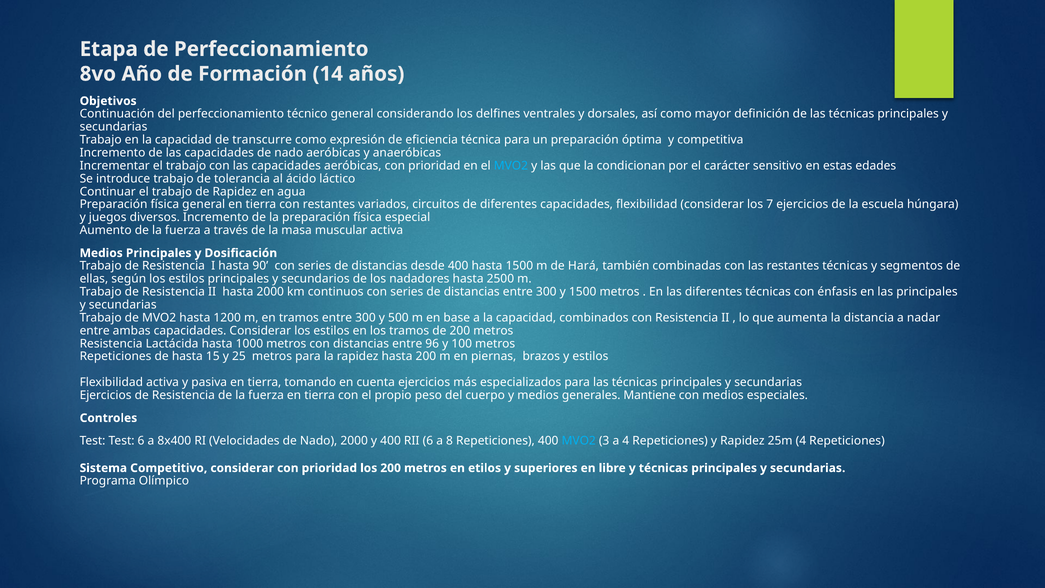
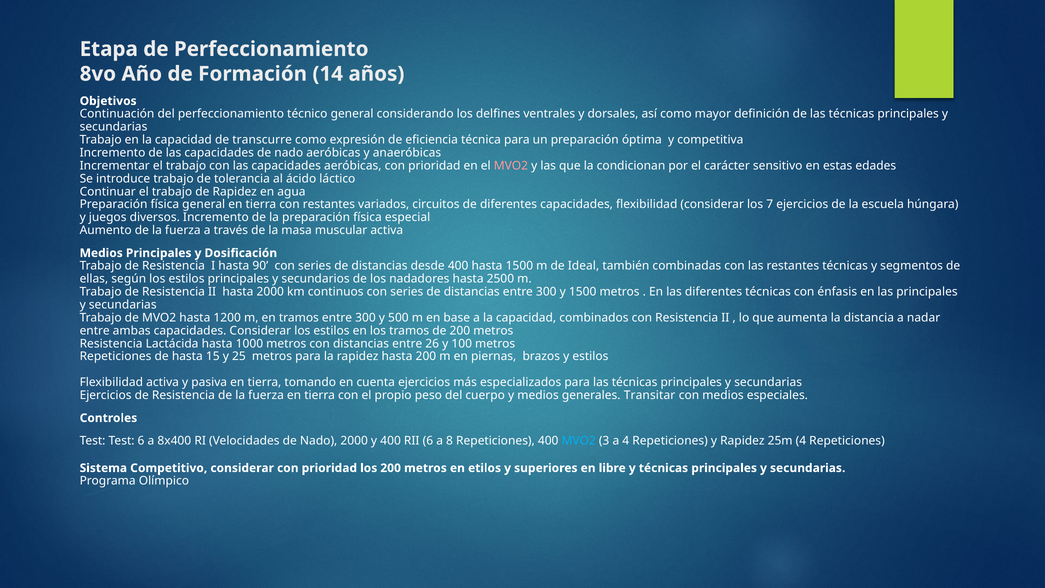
MVO2 colour: light blue -> pink (511, 166)
Hará: Hará -> Ideal (583, 266)
96: 96 -> 26 (432, 343)
Mantiene: Mantiene -> Transitar (650, 395)
